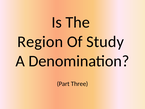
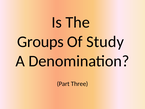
Region: Region -> Groups (40, 42)
